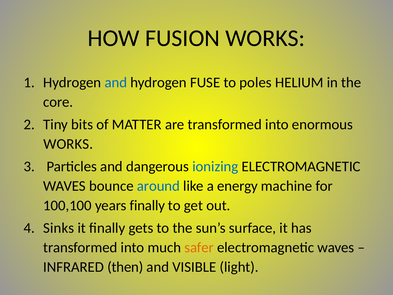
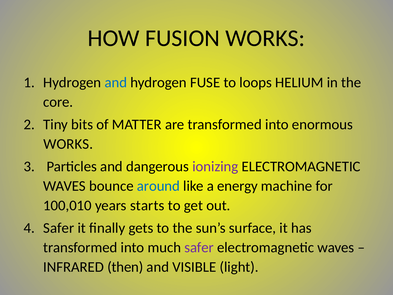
poles: poles -> loops (256, 82)
ionizing colour: blue -> purple (215, 166)
100,100: 100,100 -> 100,010 (67, 205)
years finally: finally -> starts (147, 205)
Sinks: Sinks -> Safer (59, 228)
safer colour: orange -> purple (199, 247)
